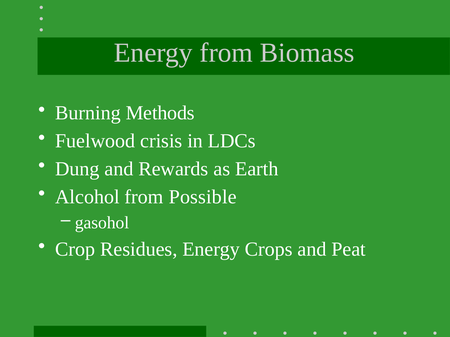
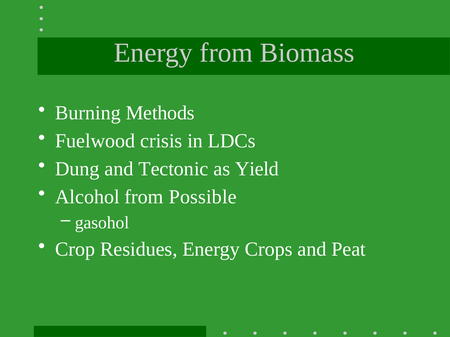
Rewards: Rewards -> Tectonic (173, 169)
Earth: Earth -> Yield (257, 169)
